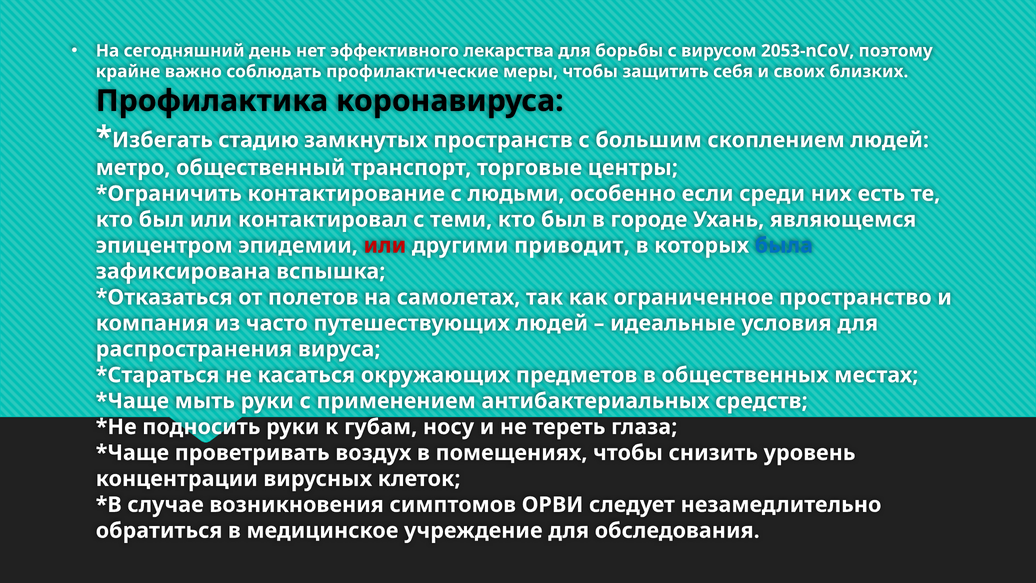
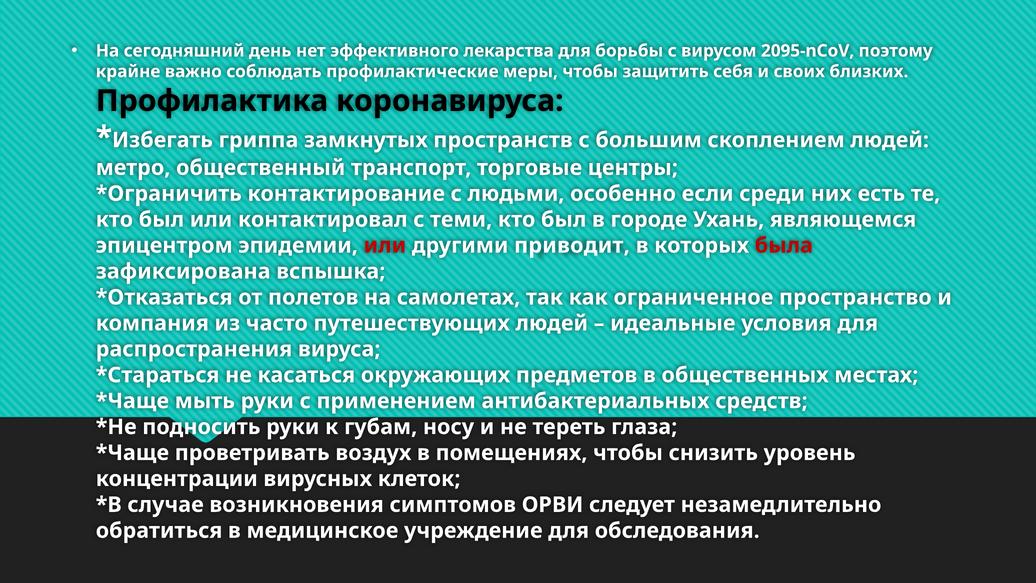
2053-nCoV: 2053-nCoV -> 2095-nCoV (808, 51)
стадию: стадию -> гриппа (258, 140)
была colour: blue -> red (784, 245)
